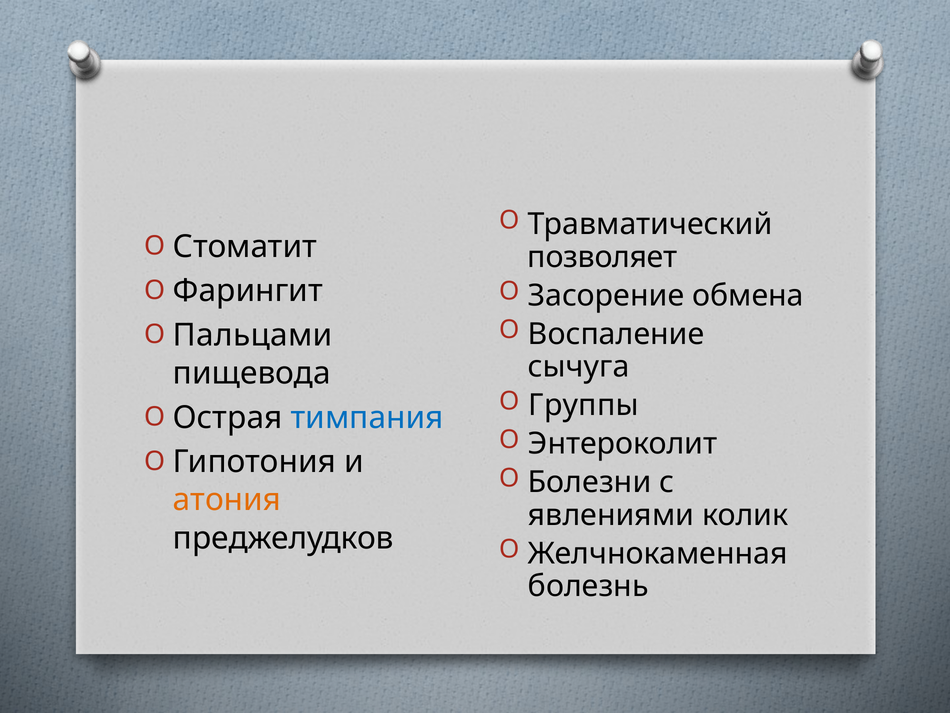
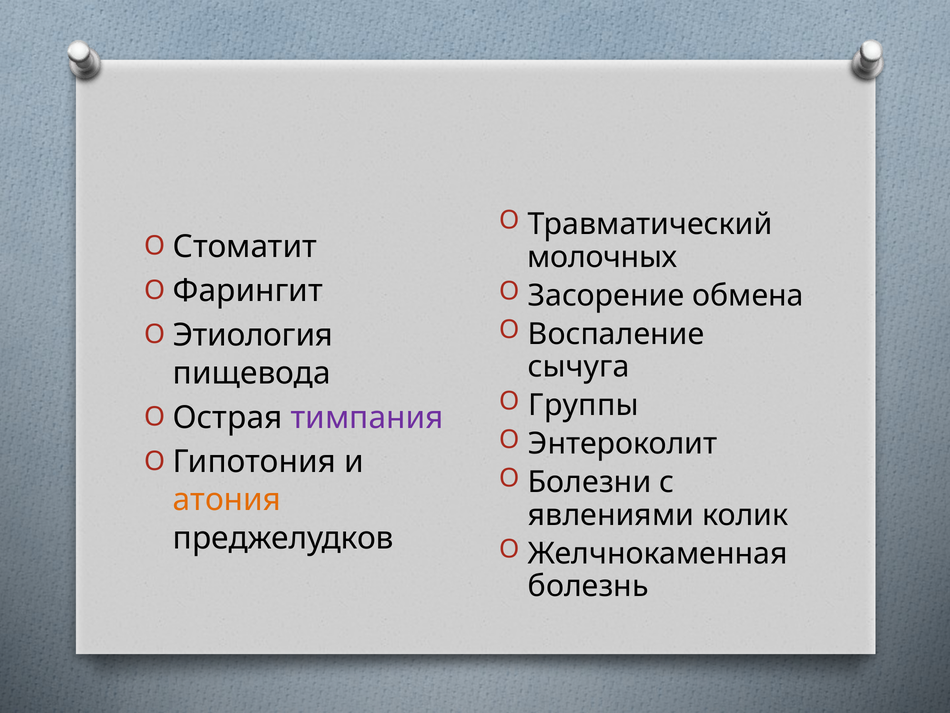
позволяет: позволяет -> молочных (602, 257)
Пальцами: Пальцами -> Этиология (253, 335)
тимпания colour: blue -> purple (367, 417)
